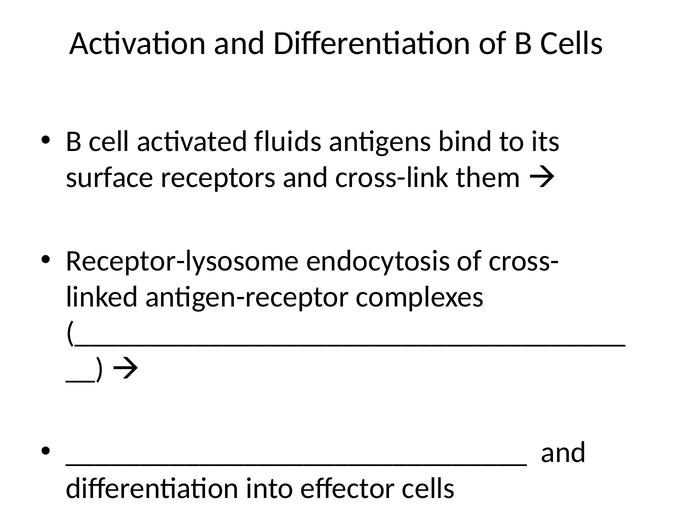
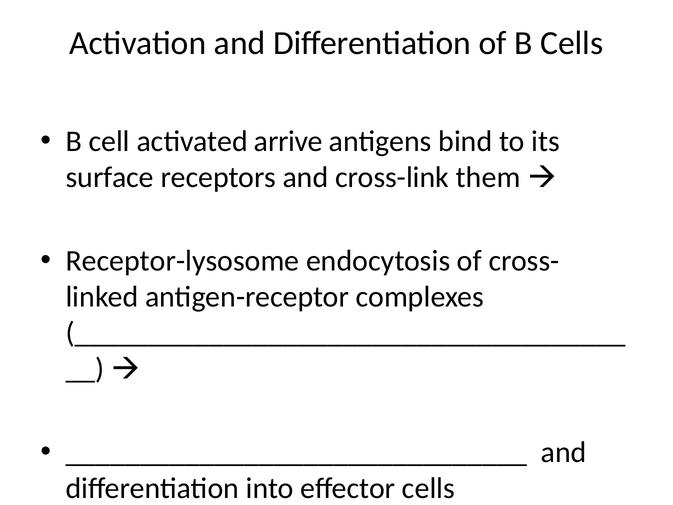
fluids: fluids -> arrive (288, 141)
